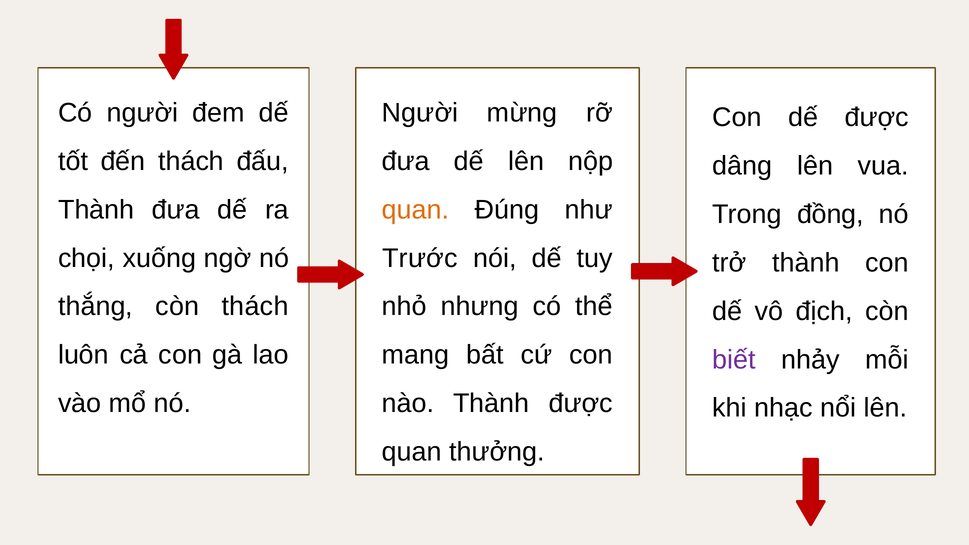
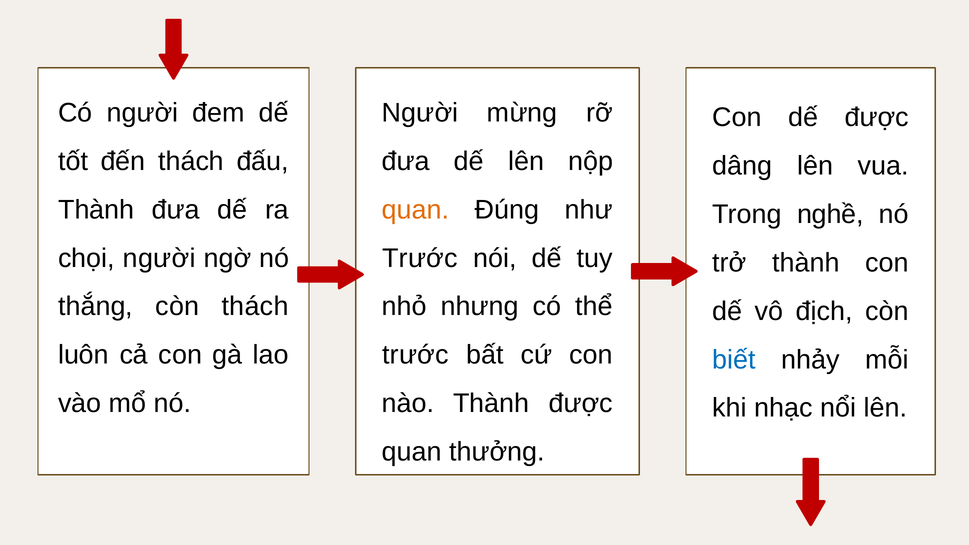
đồng: đồng -> nghề (830, 214)
chọi xuống: xuống -> người (159, 258)
mang: mang -> trước (416, 355)
biết colour: purple -> blue (734, 360)
